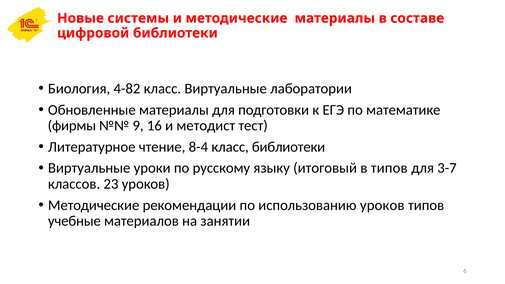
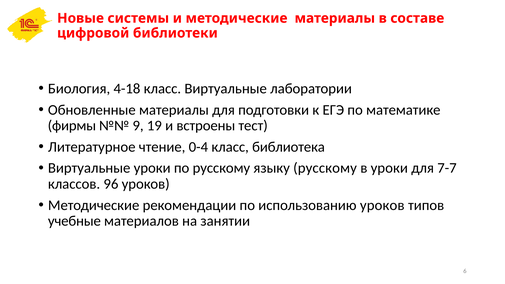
4-82: 4-82 -> 4-18 (127, 89)
16: 16 -> 19 (154, 126)
методист: методист -> встроены (206, 126)
8-4: 8-4 -> 0-4 (198, 147)
класс библиотеки: библиотеки -> библиотека (288, 147)
языку итоговый: итоговый -> русскому (325, 168)
в типов: типов -> уроки (389, 168)
3-7: 3-7 -> 7-7 (447, 168)
23: 23 -> 96 (111, 184)
